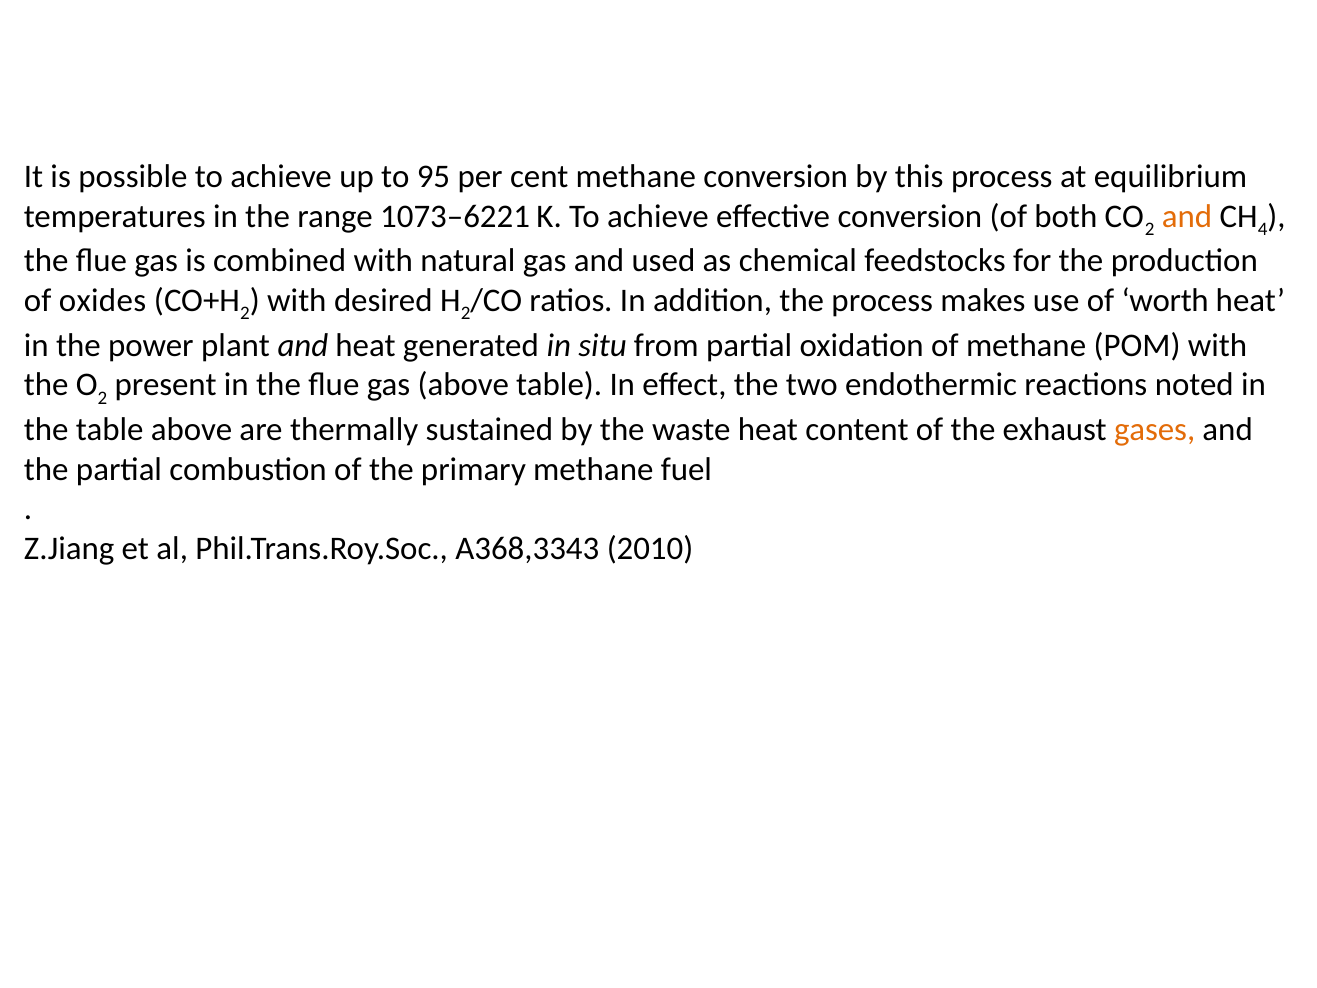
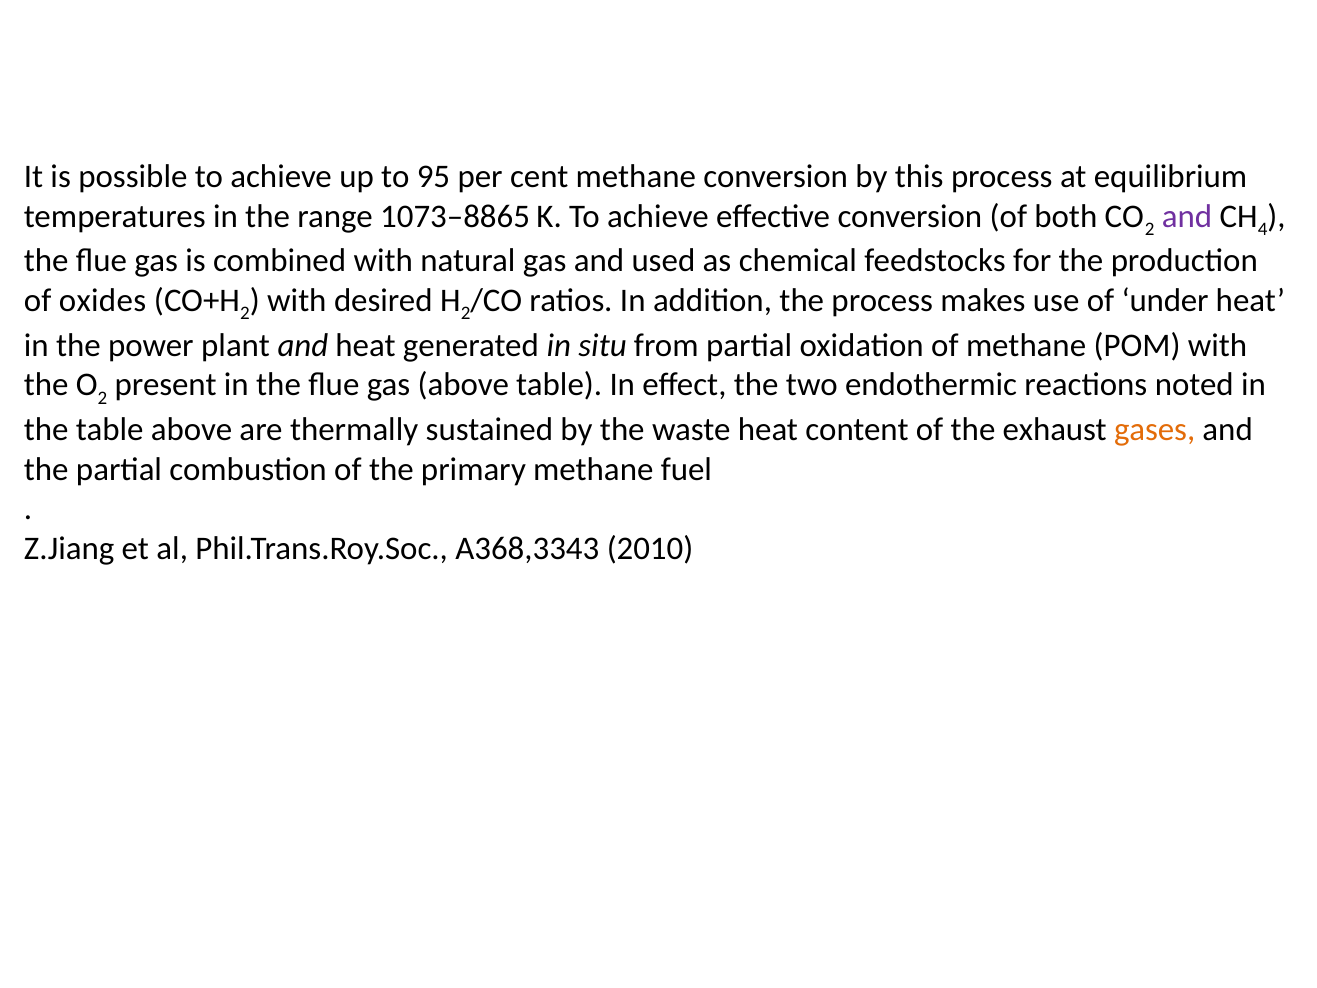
1073–6221: 1073–6221 -> 1073–8865 (455, 216)
and colour: orange -> purple (1187, 216)
worth: worth -> under (1165, 301)
